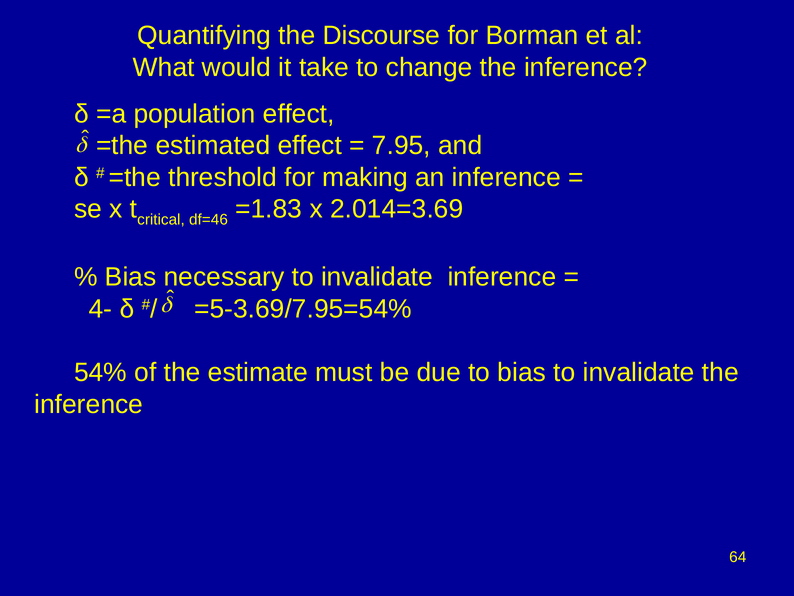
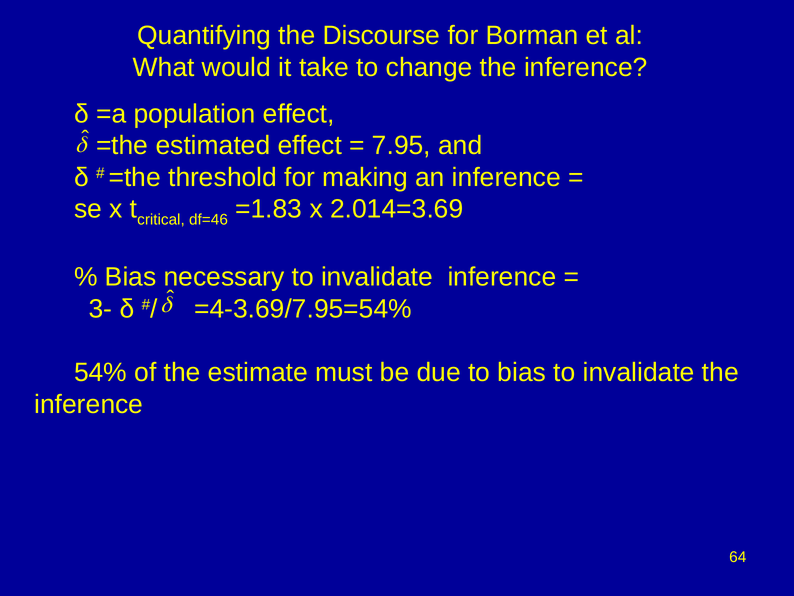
4-: 4- -> 3- (101, 309)
=5-3.69/7.95=54%: =5-3.69/7.95=54% -> =4-3.69/7.95=54% (303, 309)
